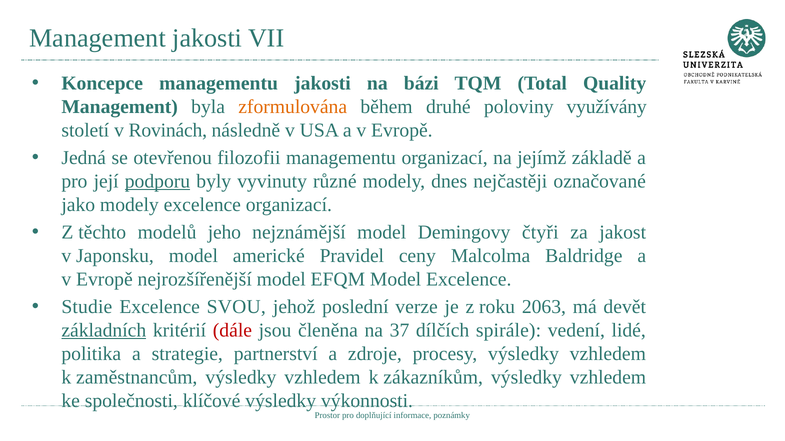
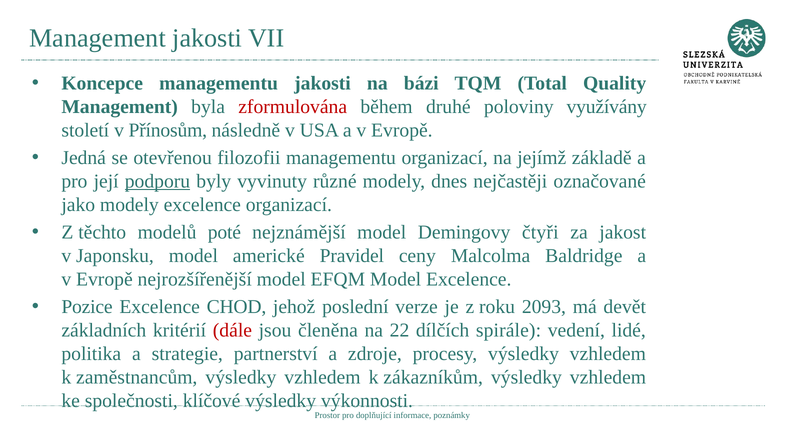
zformulována colour: orange -> red (293, 107)
Rovinách: Rovinách -> Přínosům (168, 130)
jeho: jeho -> poté (224, 232)
Studie: Studie -> Pozice (87, 307)
SVOU: SVOU -> CHOD (236, 307)
2063: 2063 -> 2093 (544, 307)
základních underline: present -> none (104, 331)
37: 37 -> 22 (400, 331)
